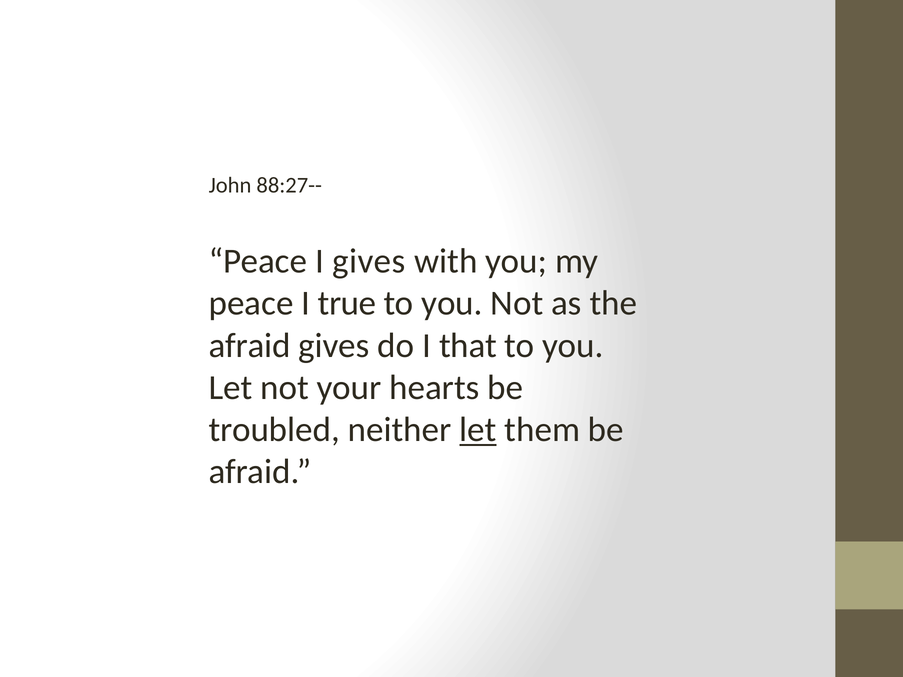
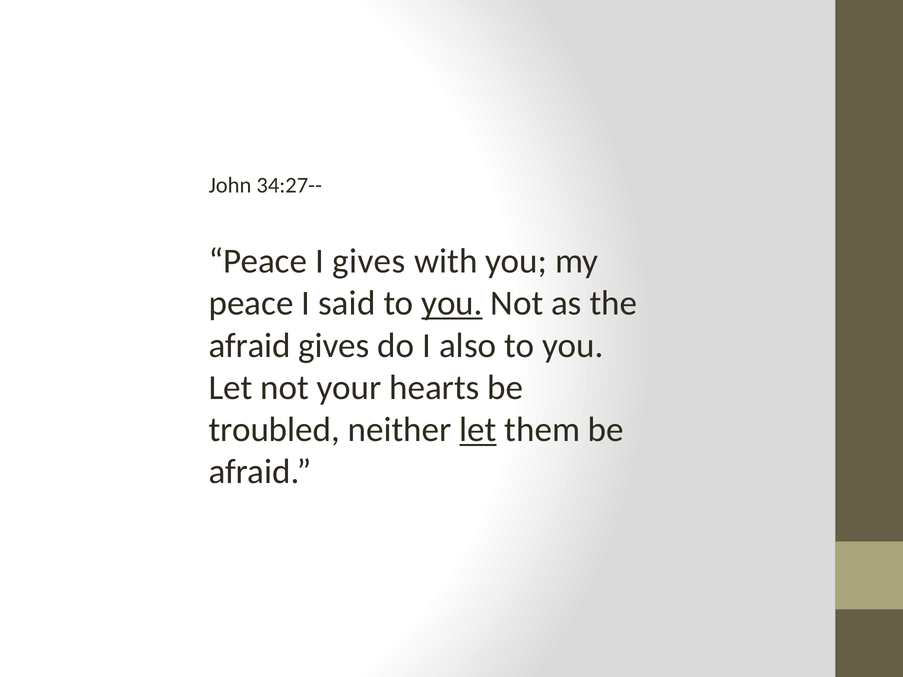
88:27--: 88:27-- -> 34:27-- (289, 185)
true: true -> said (347, 303)
you underline: none -> present (452, 303)
that: that -> also (468, 346)
